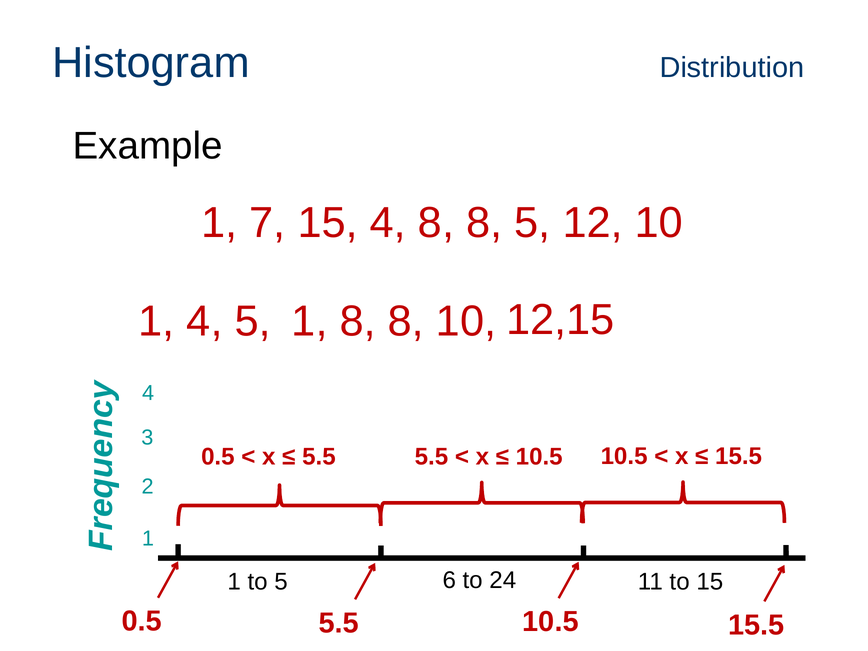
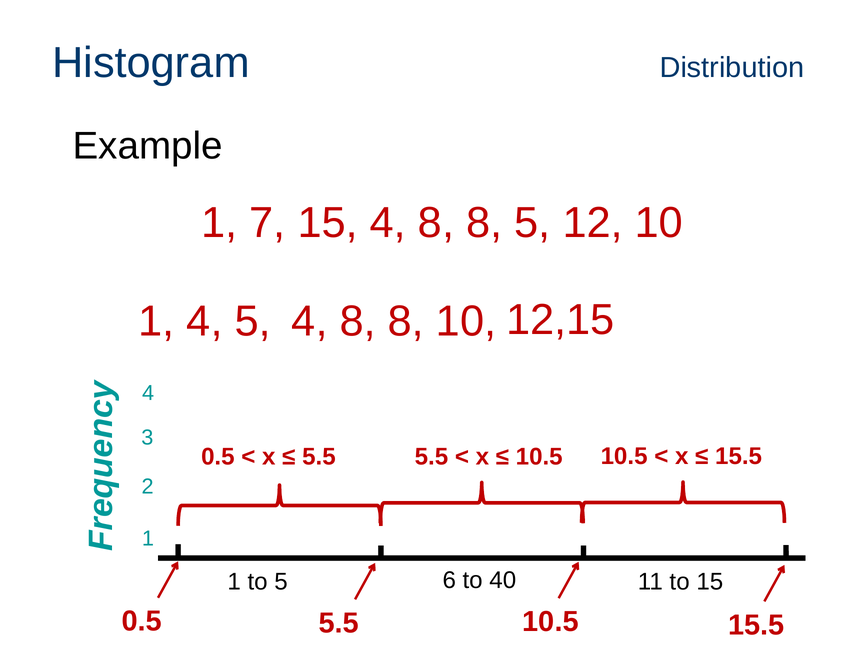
4 5 1: 1 -> 4 (309, 321)
24: 24 -> 40 (503, 580)
